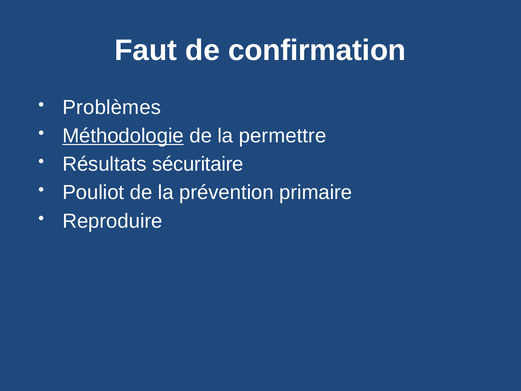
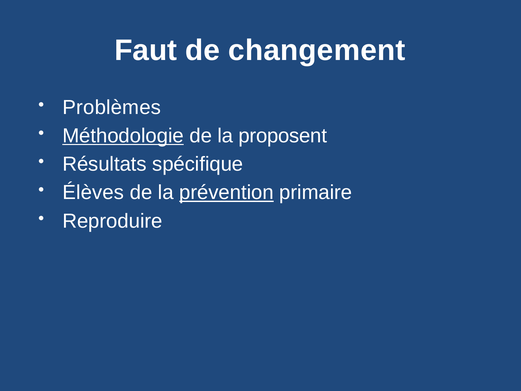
confirmation: confirmation -> changement (317, 50)
permettre: permettre -> proposent (283, 136)
sécuritaire: sécuritaire -> spécifique (198, 164)
Pouliot: Pouliot -> Élèves (93, 192)
prévention underline: none -> present (226, 192)
